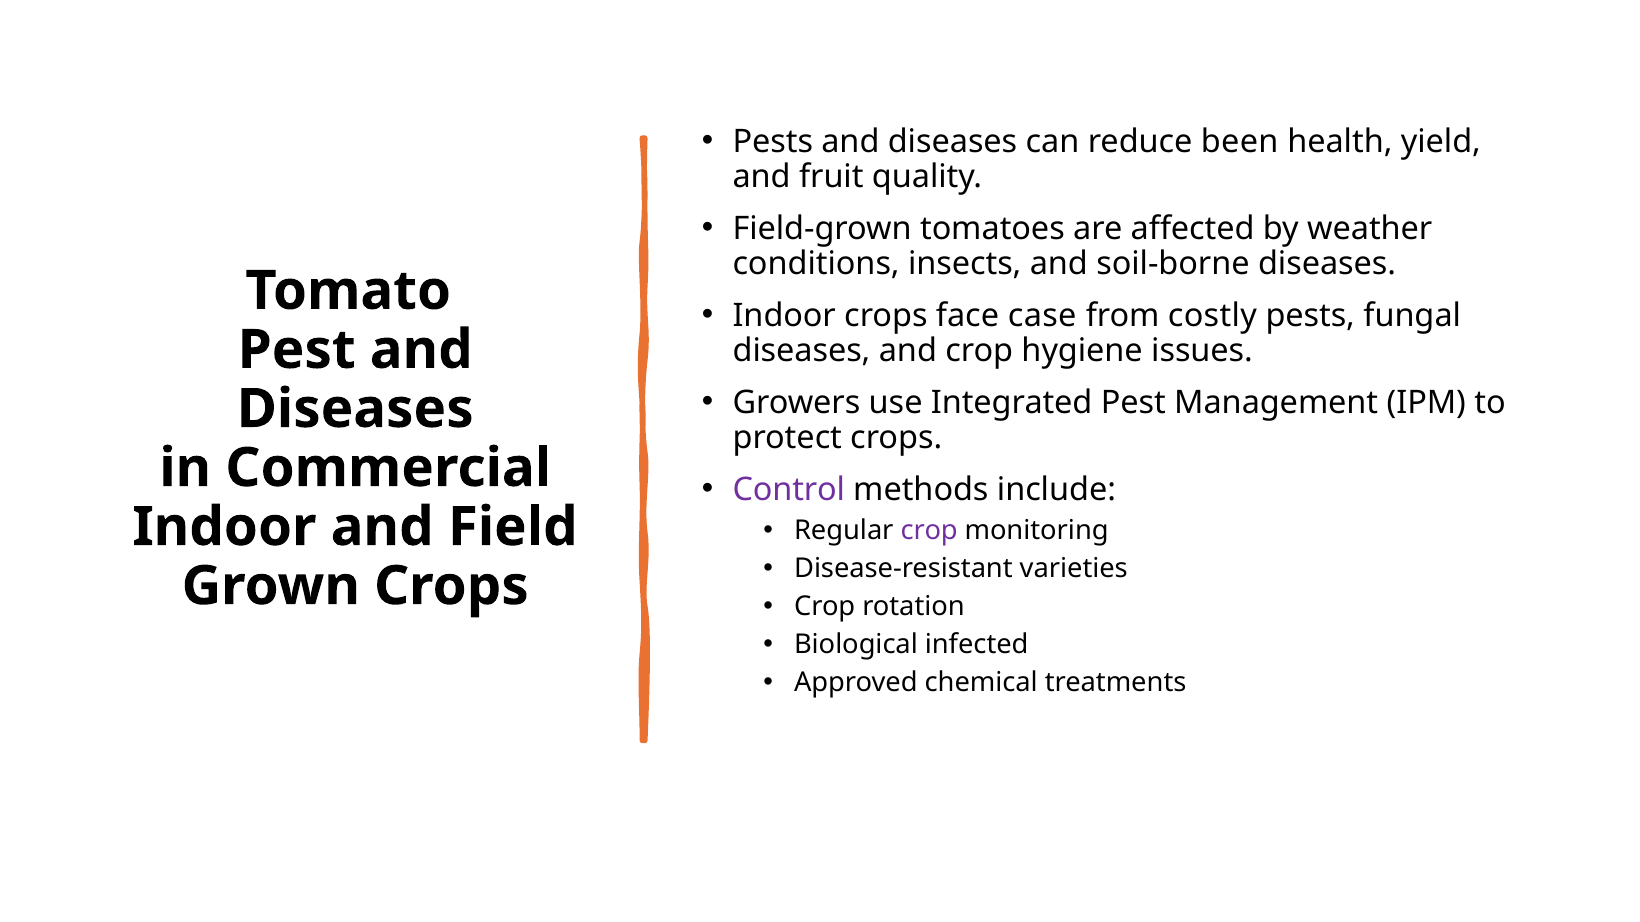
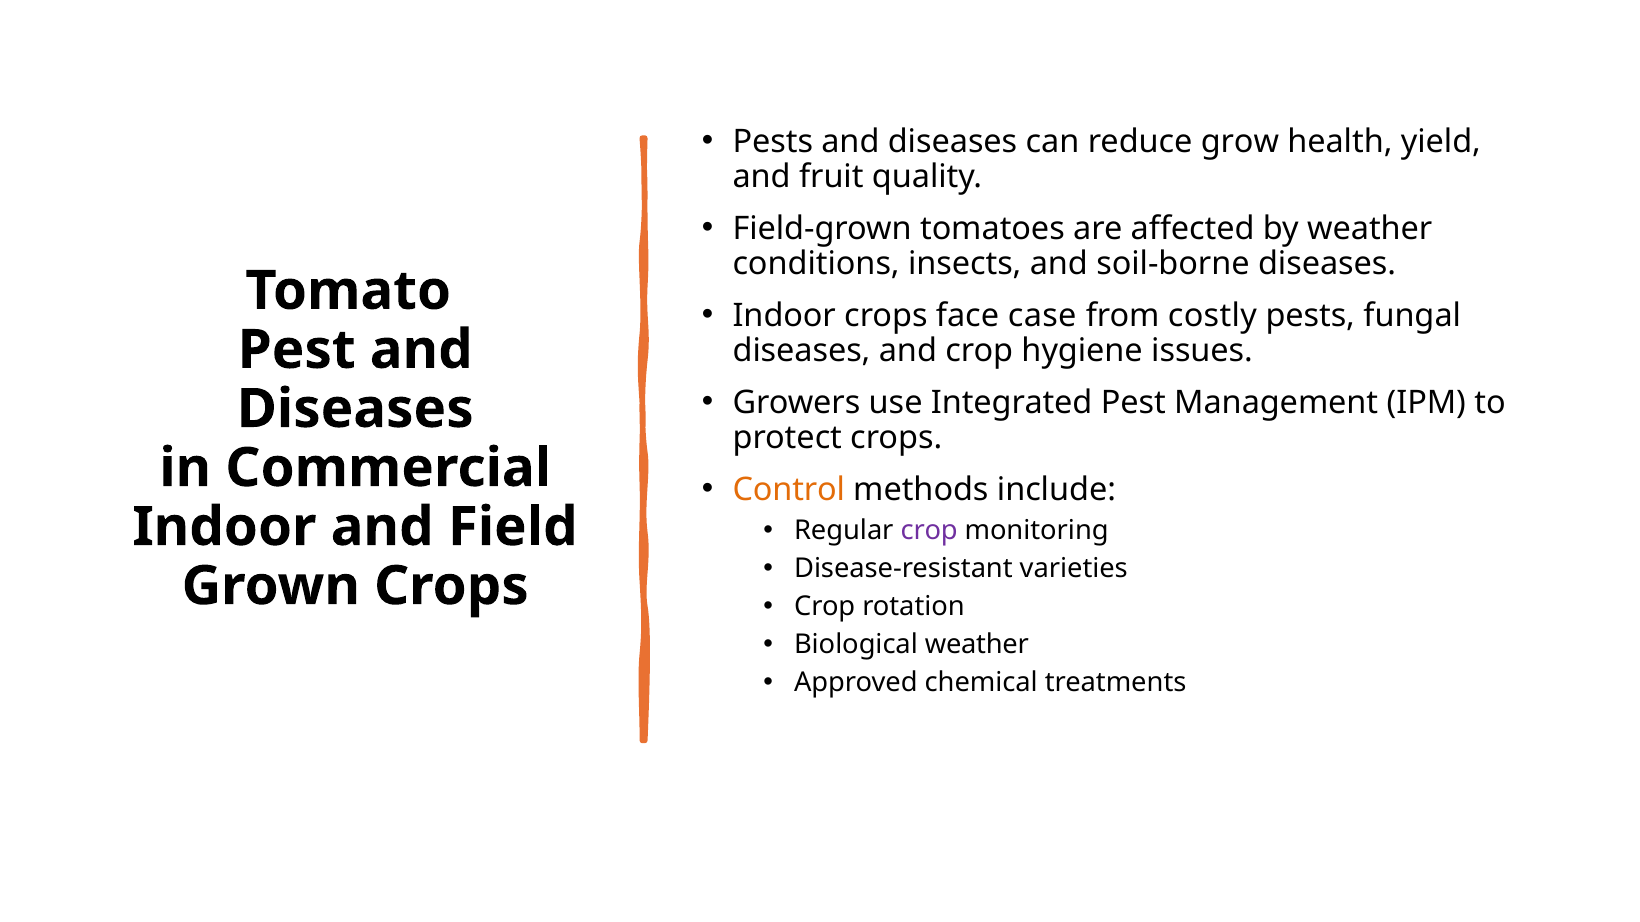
been: been -> grow (1240, 141)
Control colour: purple -> orange (789, 490)
Biological infected: infected -> weather (977, 645)
